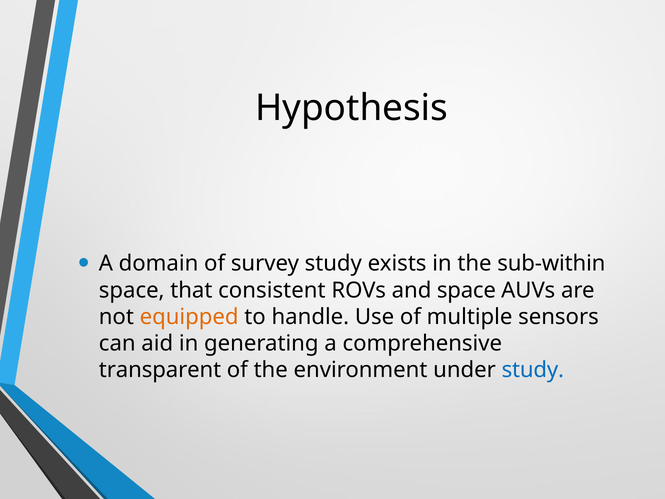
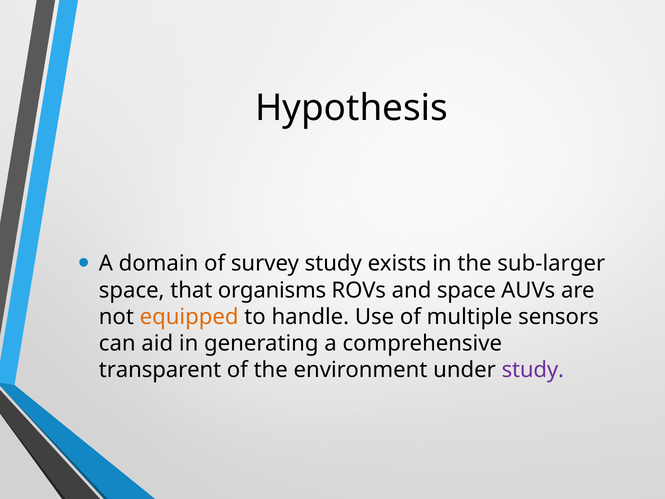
sub-within: sub-within -> sub-larger (551, 263)
consistent: consistent -> organisms (272, 290)
study colour: blue -> purple (533, 370)
